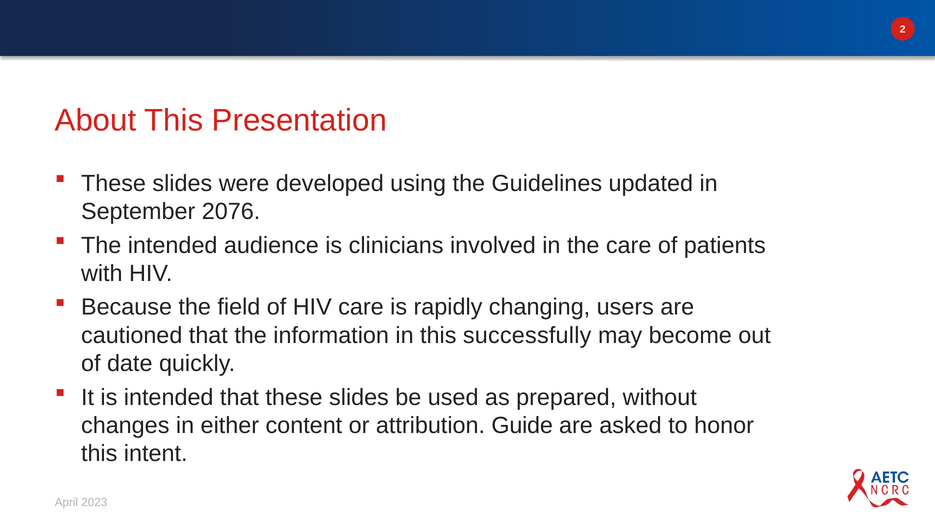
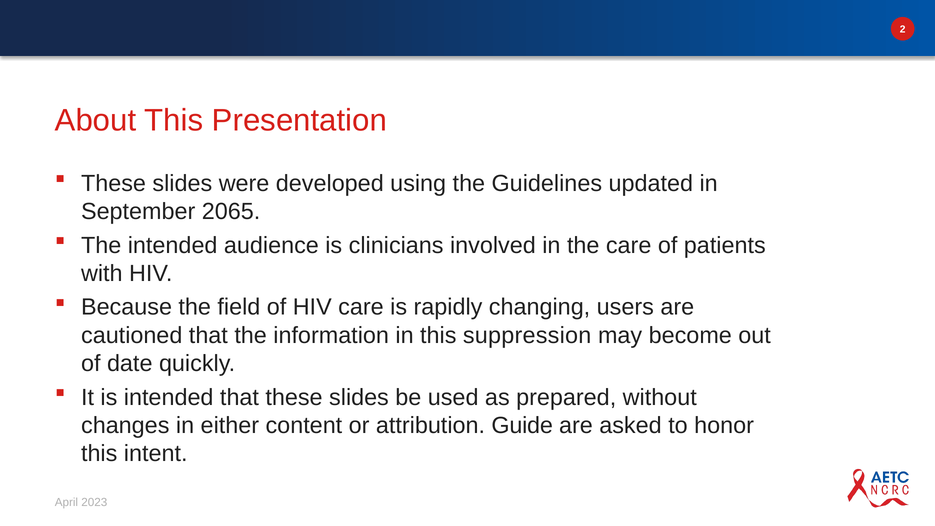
2076: 2076 -> 2065 (231, 211)
successfully: successfully -> suppression (527, 335)
